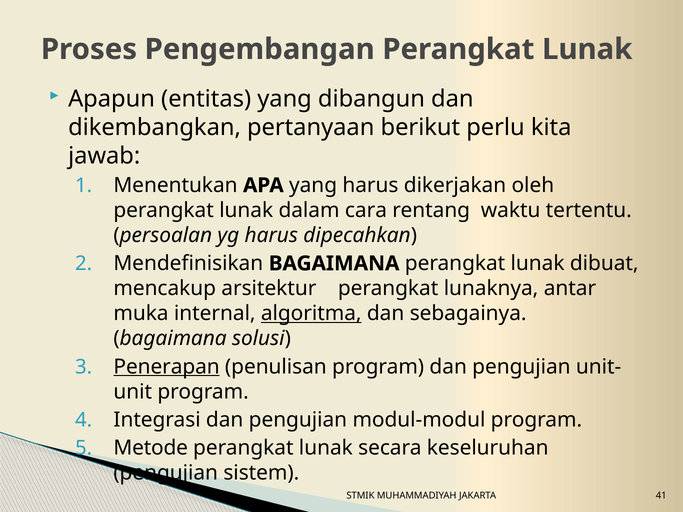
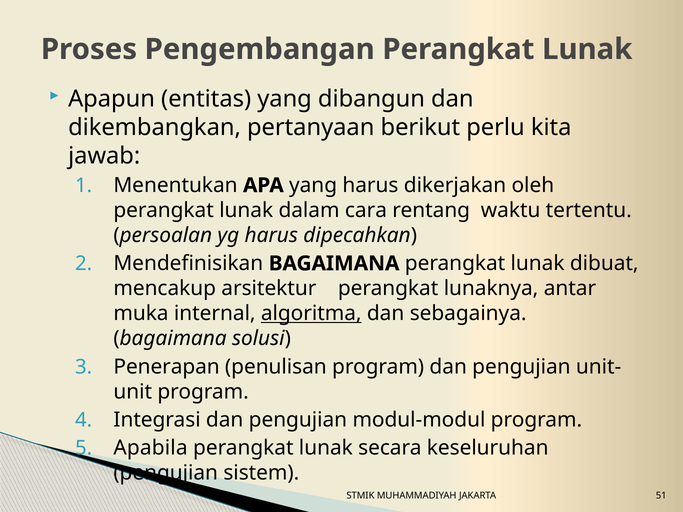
Penerapan underline: present -> none (167, 367)
Metode: Metode -> Apabila (151, 448)
41: 41 -> 51 (661, 496)
